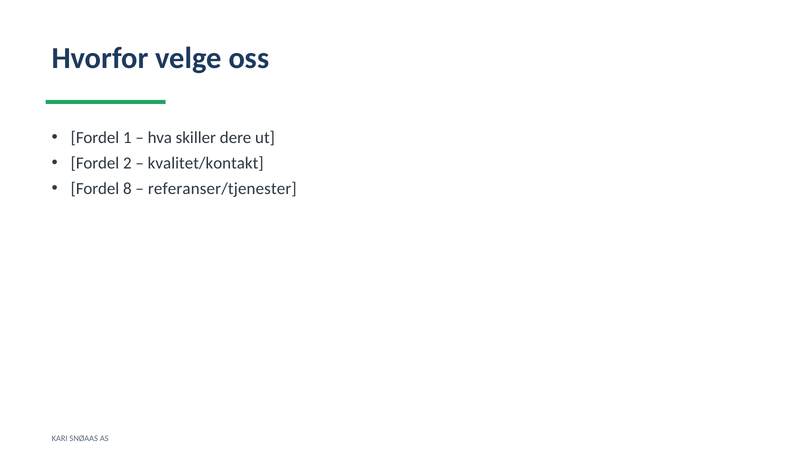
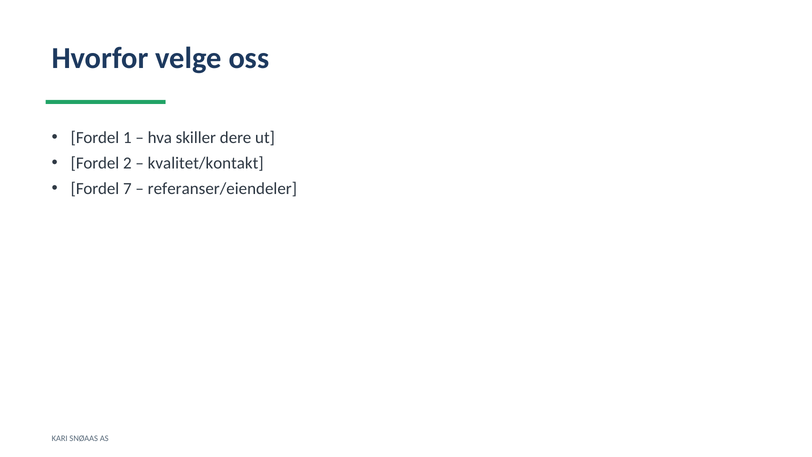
8: 8 -> 7 (127, 188)
referanser/tjenester: referanser/tjenester -> referanser/eiendeler (222, 188)
